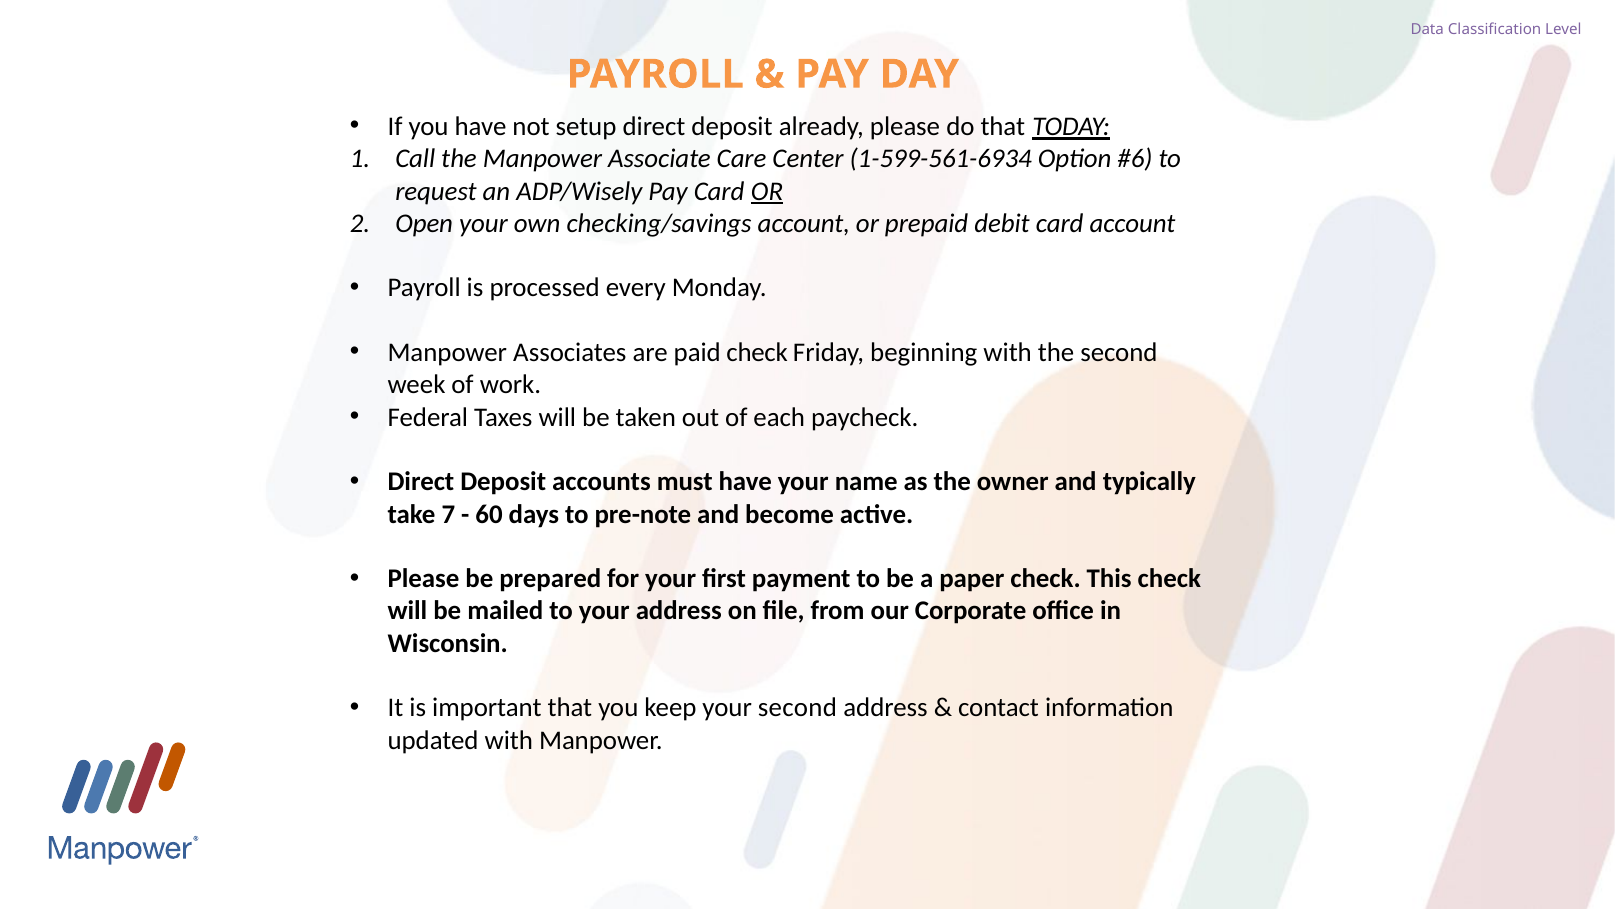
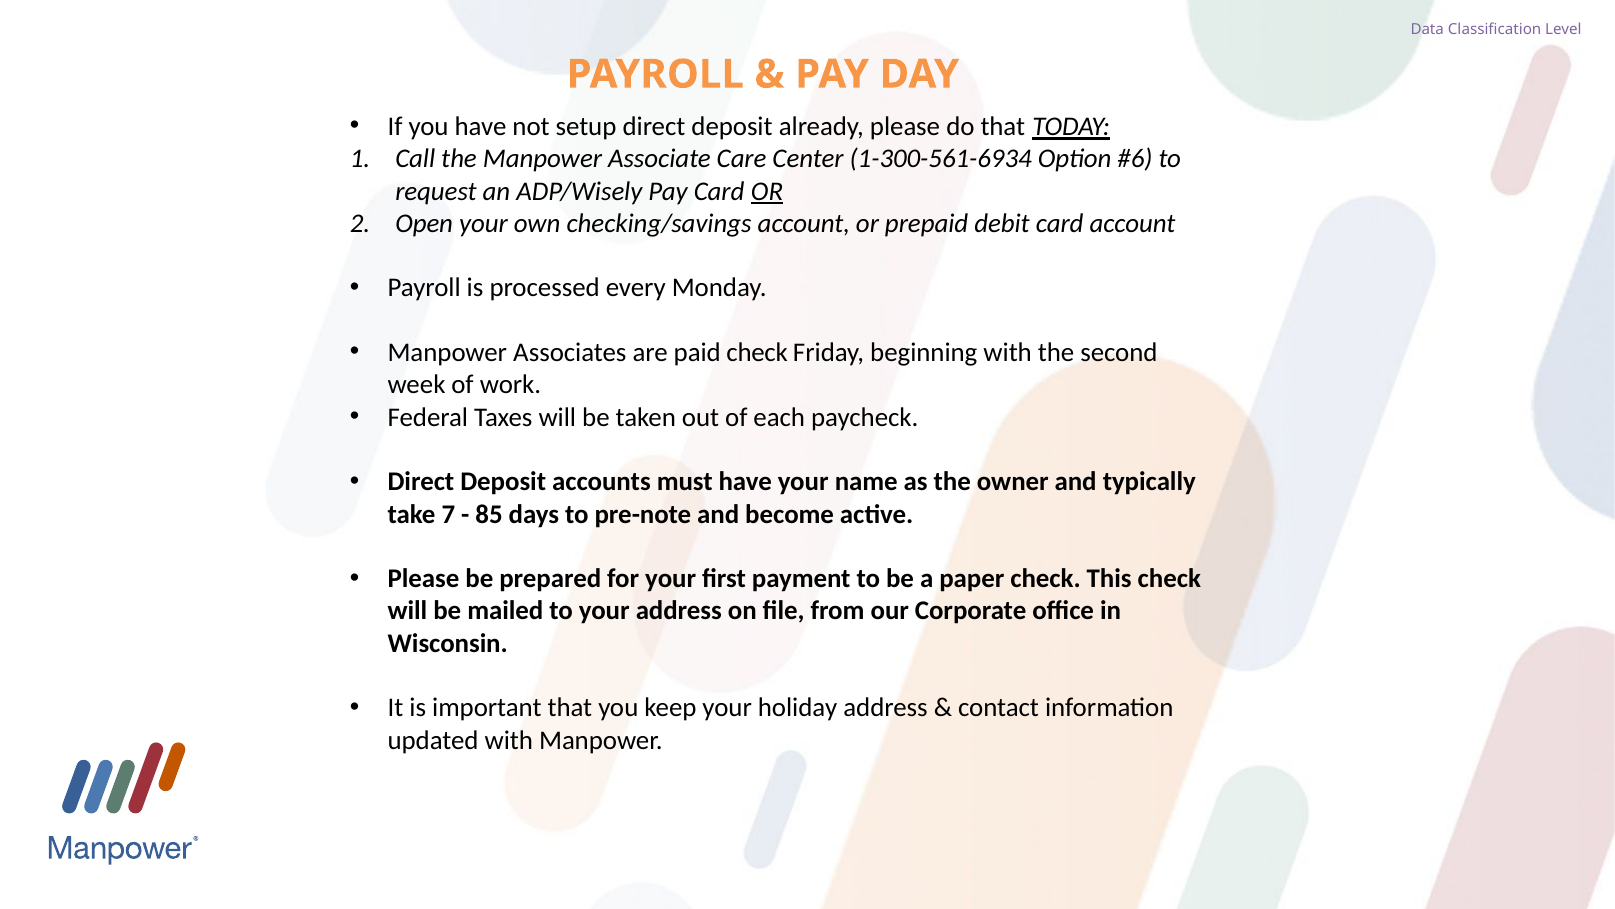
1-599-561-6934: 1-599-561-6934 -> 1-300-561-6934 (941, 159)
60: 60 -> 85 (489, 514)
your second: second -> holiday (798, 708)
